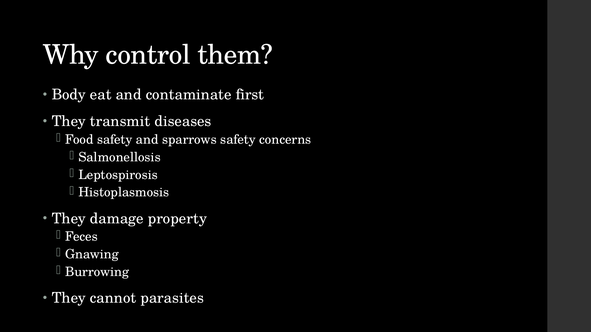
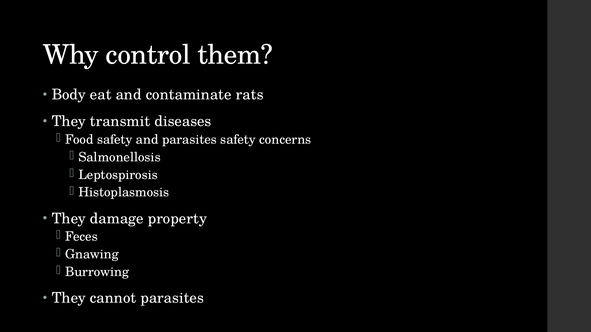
first: first -> rats (250, 95)
and sparrows: sparrows -> parasites (189, 140)
